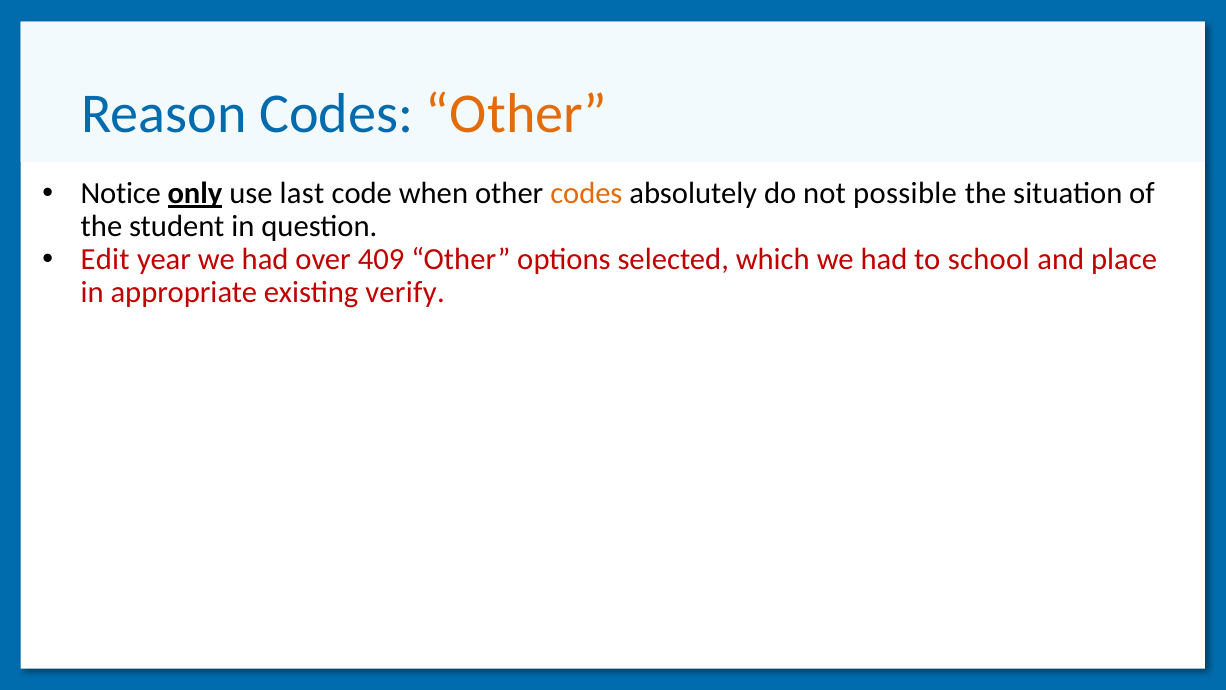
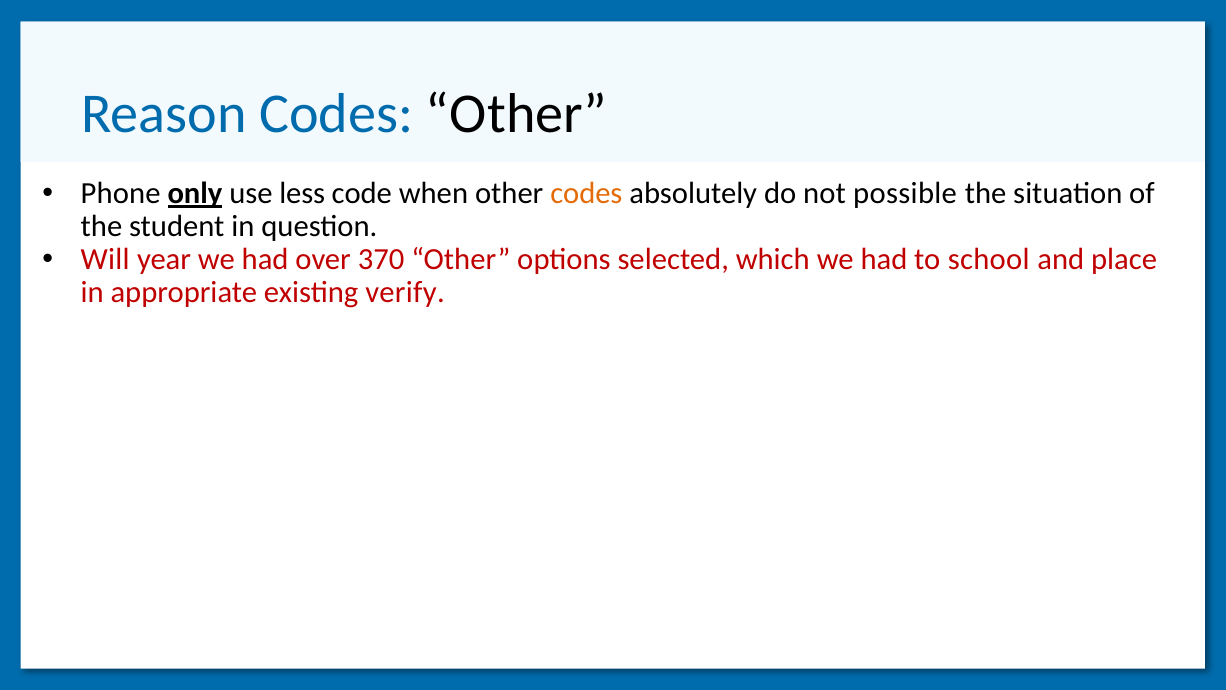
Other colour: orange -> black (517, 114)
Notice: Notice -> Phone (121, 193)
last: last -> less (302, 193)
Edit: Edit -> Will (105, 259)
409: 409 -> 370 (381, 259)
